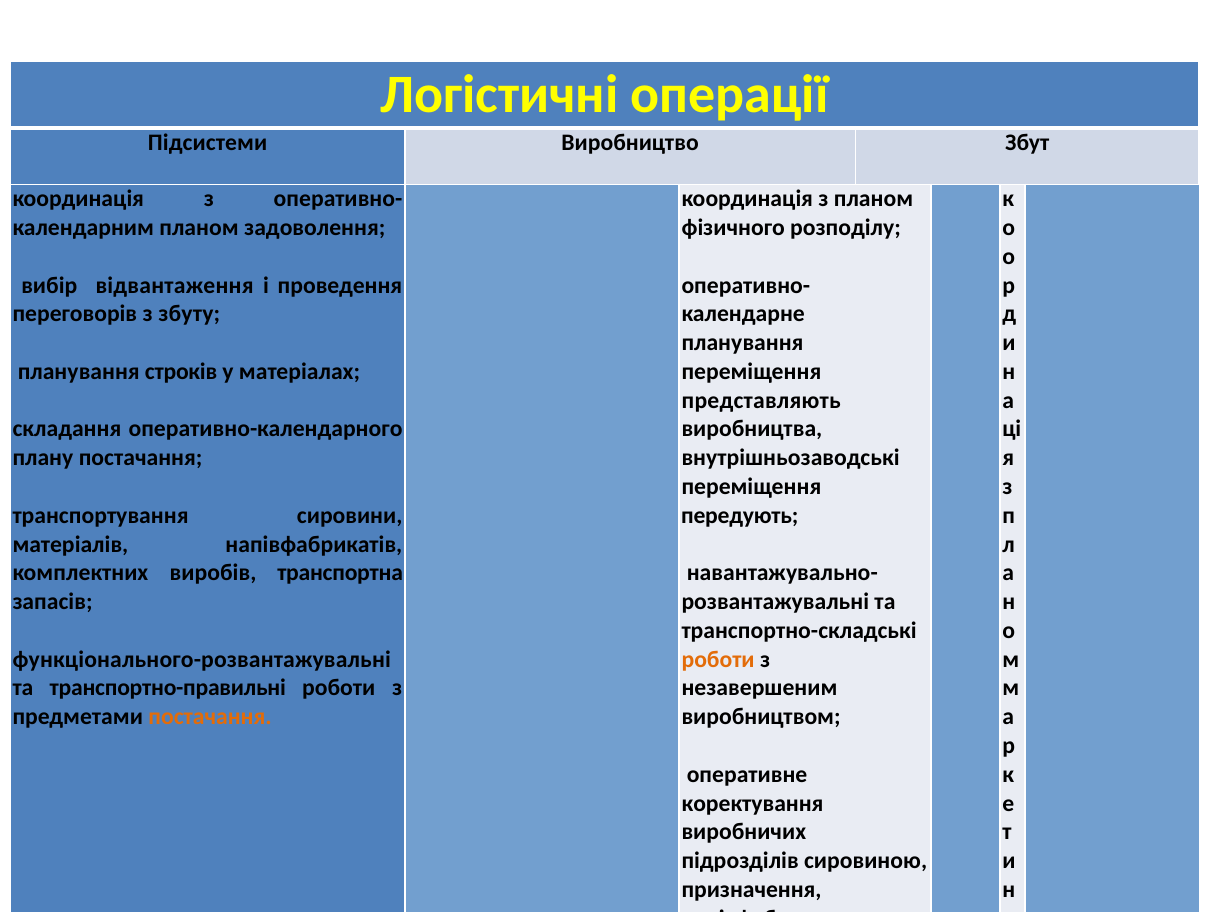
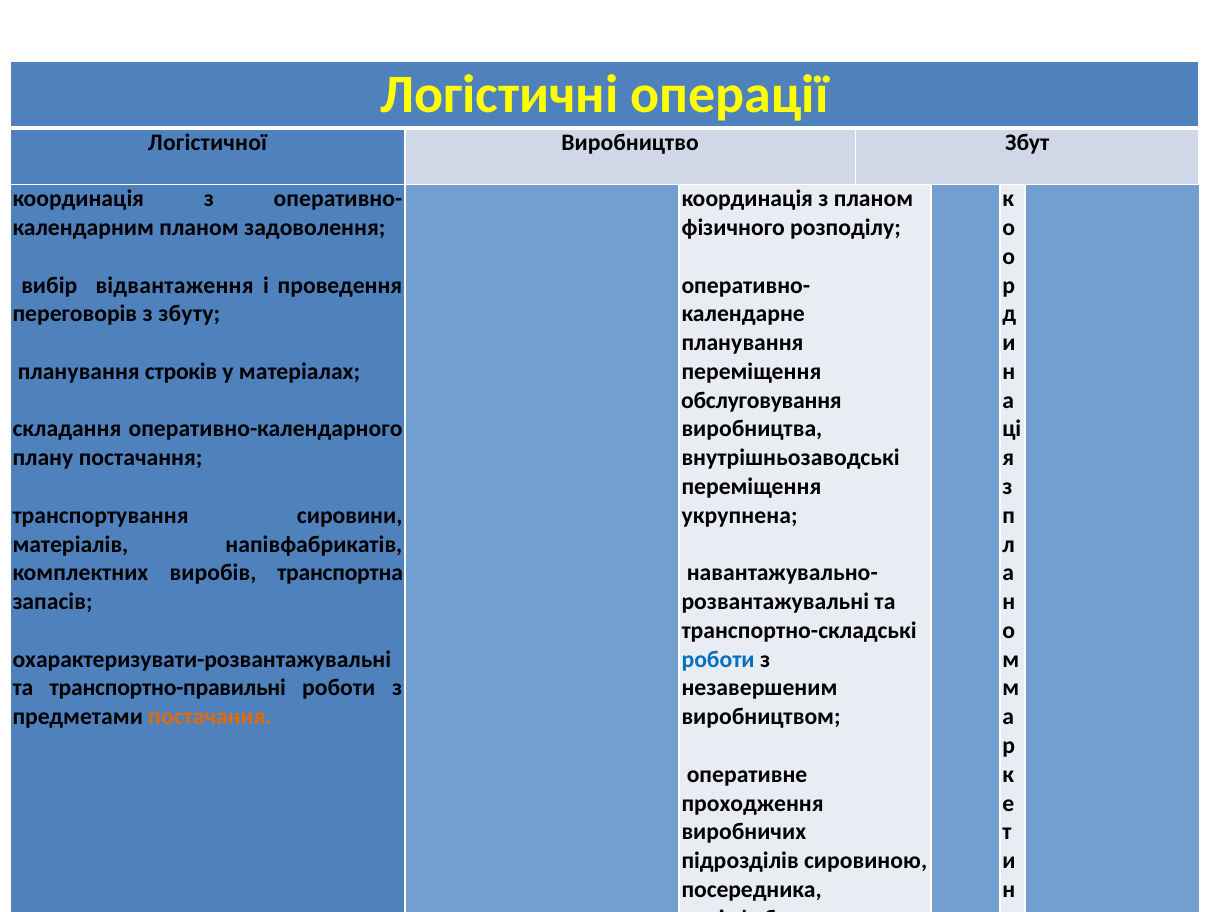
Підсистеми: Підсистеми -> Логістичної (207, 143)
представляють: представляють -> обслуговування (761, 400)
передують: передують -> укрупнена (740, 516)
функціонального-розвантажувальні: функціонального-розвантажувальні -> охарактеризувати-розвантажувальні (202, 659)
роботи colour: orange -> blue (718, 659)
коректування: коректування -> проходження (753, 803)
призначення: призначення -> посередника (752, 890)
